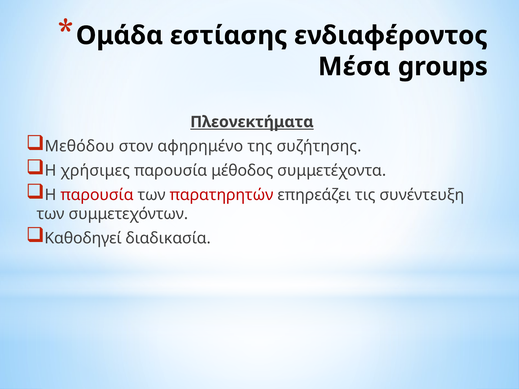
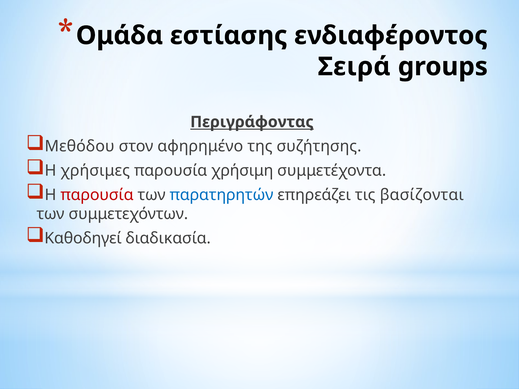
Μέσα: Μέσα -> Σειρά (354, 67)
Πλεονεκτήματα: Πλεονεκτήματα -> Περιγράφοντας (252, 122)
μέθοδος: μέθοδος -> χρήσιμη (242, 171)
παρατηρητών colour: red -> blue (222, 195)
συνέντευξη: συνέντευξη -> βασίζονται (422, 195)
